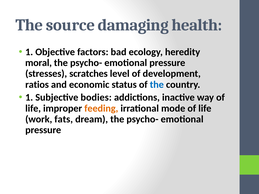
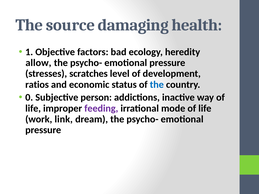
moral: moral -> allow (38, 63)
1: 1 -> 0 (29, 98)
bodies: bodies -> person (96, 98)
feeding colour: orange -> purple (101, 108)
fats: fats -> link (64, 119)
